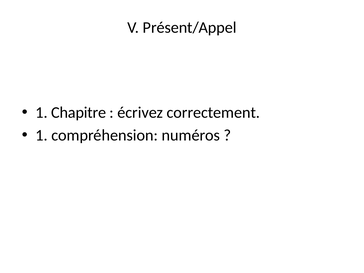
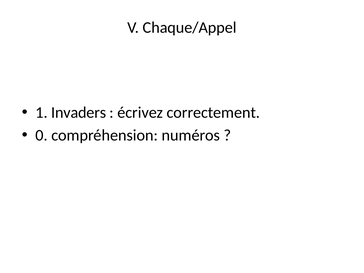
Présent/Appel: Présent/Appel -> Chaque/Appel (190, 28)
Chapitre: Chapitre -> Invaders (79, 113)
1: 1 -> 0 (42, 135)
